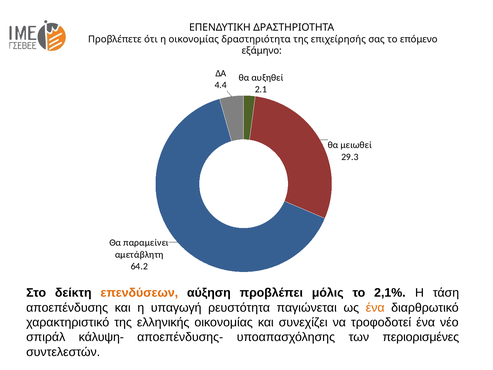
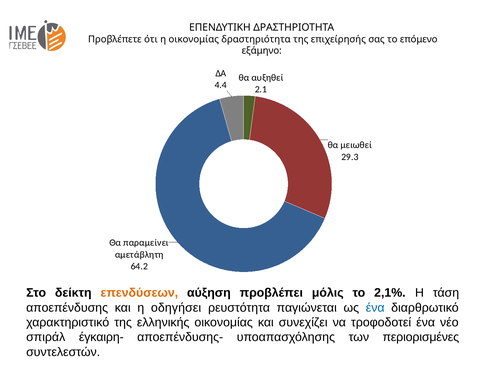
υπαγωγή: υπαγωγή -> οδηγήσει (176, 307)
ένα colour: orange -> blue (375, 307)
κάλυψη-: κάλυψη- -> έγκαιρη- (101, 337)
